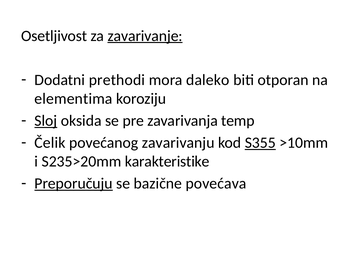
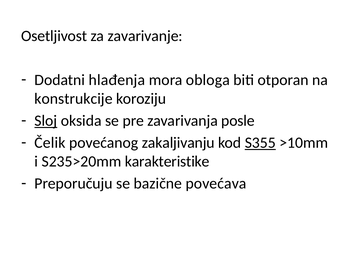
zavarivanje underline: present -> none (145, 36)
prethodi: prethodi -> hlađenja (117, 80)
daleko: daleko -> obloga (208, 80)
elementima: elementima -> konstrukcije (73, 99)
temp: temp -> posle (238, 121)
zavarivanju: zavarivanju -> zakaljivanju (178, 143)
Preporučuju underline: present -> none (74, 183)
